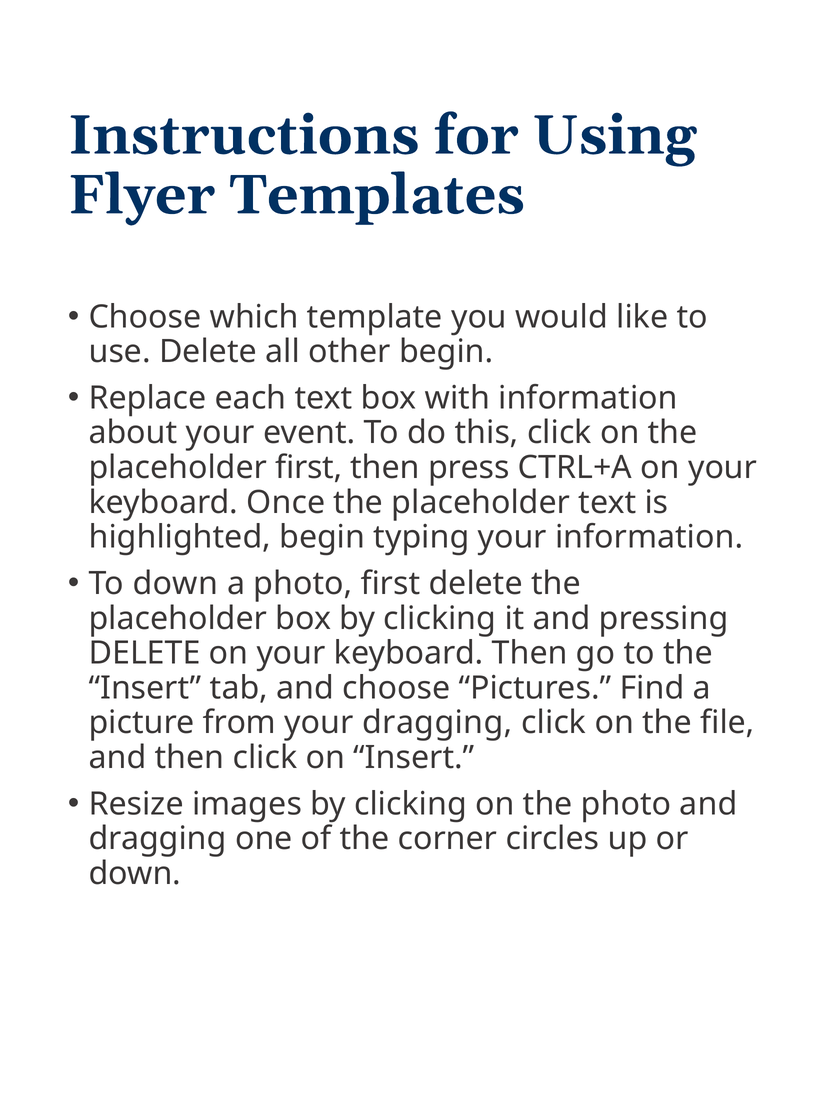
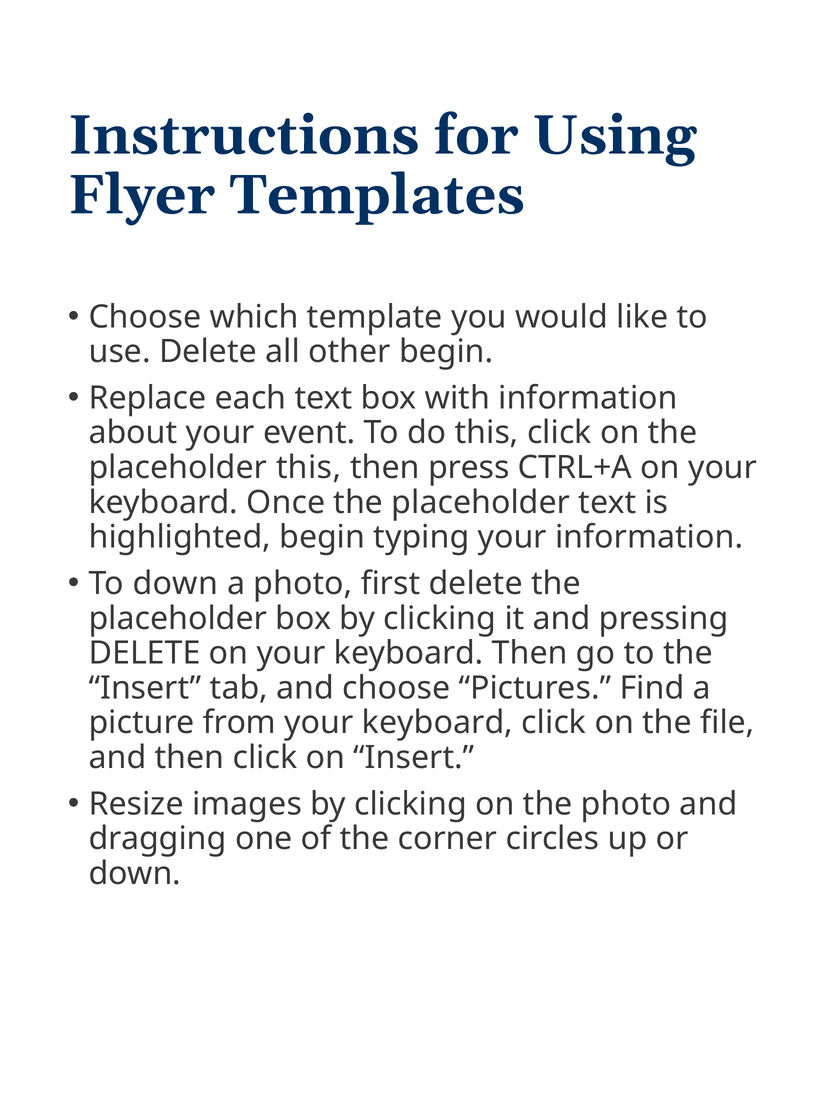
placeholder first: first -> this (309, 467)
from your dragging: dragging -> keyboard (437, 722)
